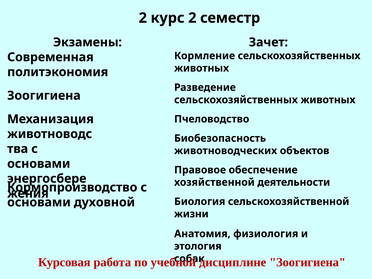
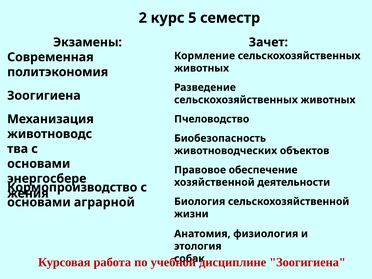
курс 2: 2 -> 5 (192, 18)
духовной: духовной -> аграрной (104, 202)
